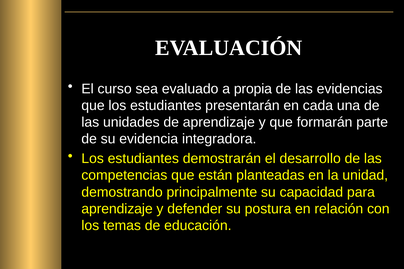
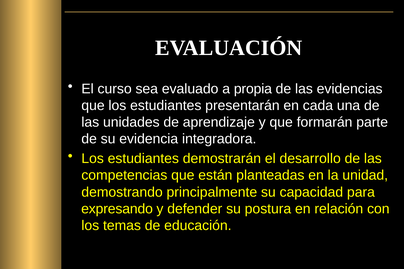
aprendizaje: aprendizaje -> expresando (117, 209)
